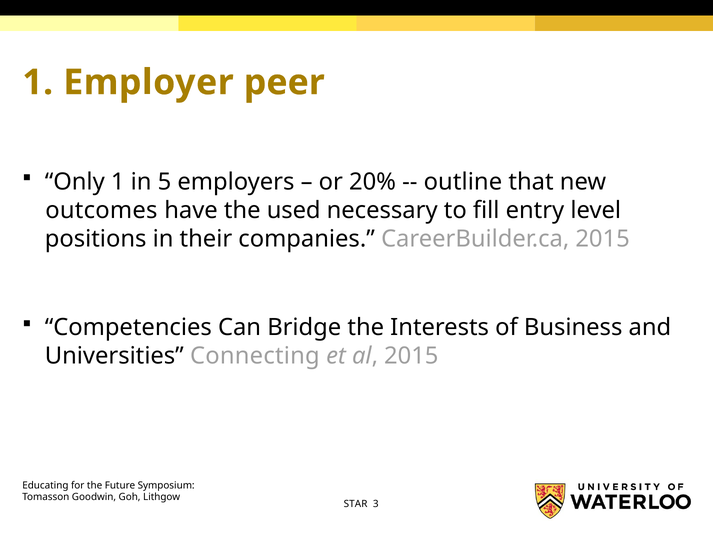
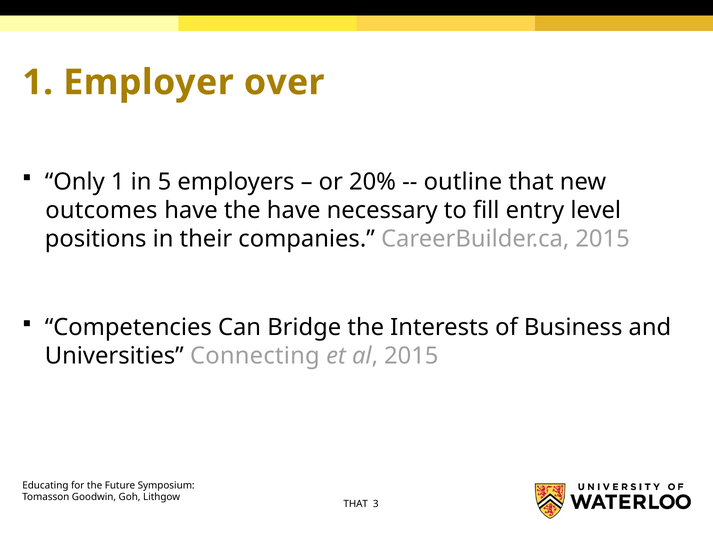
peer: peer -> over (284, 82)
the used: used -> have (294, 210)
STAR: STAR -> THAT (356, 504)
